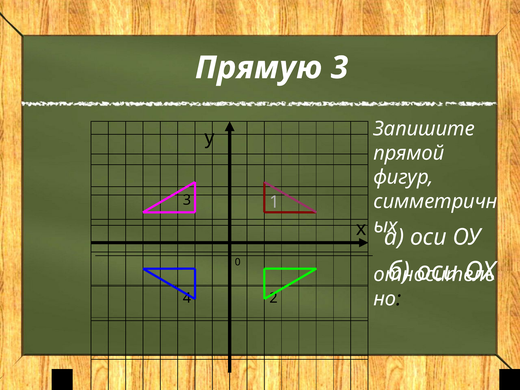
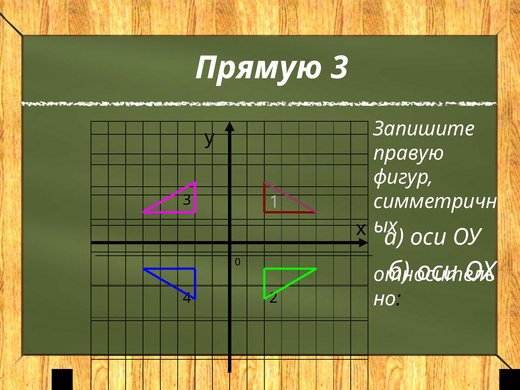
прямой: прямой -> правую (409, 153)
